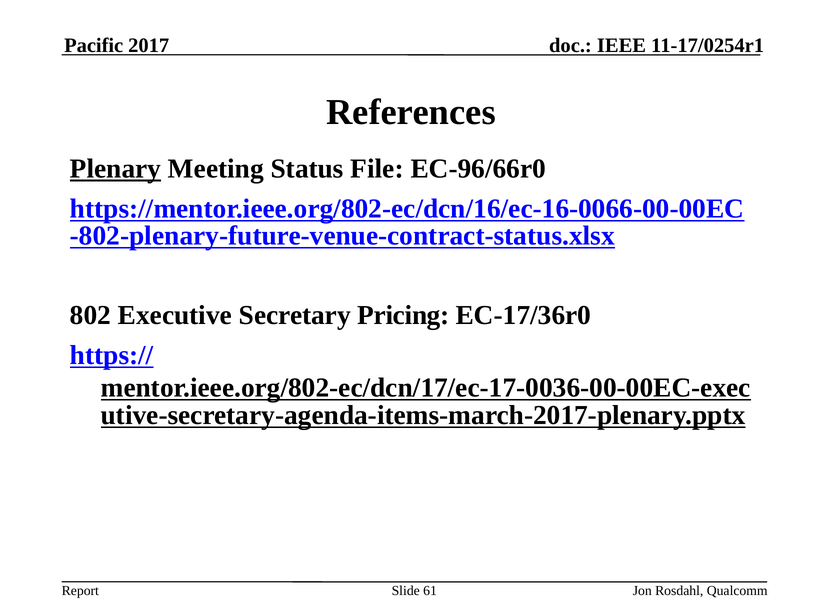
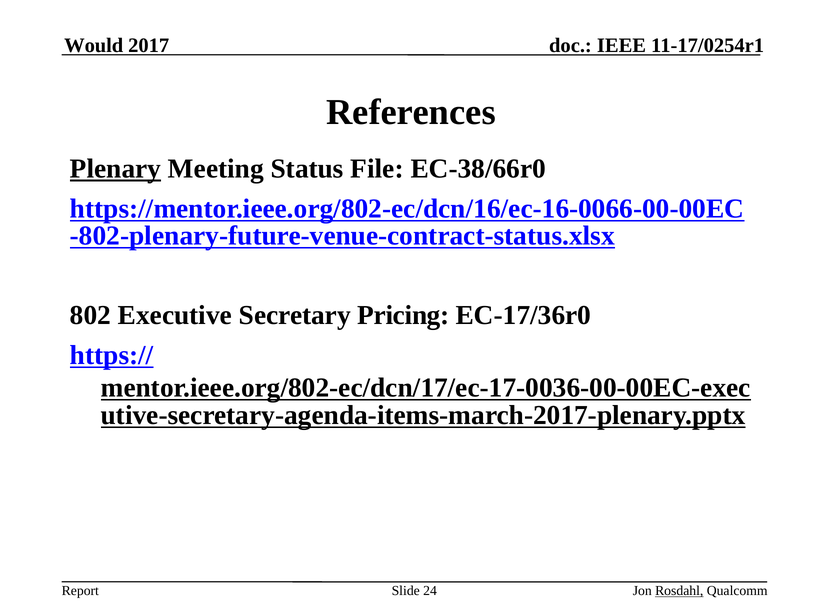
Pacific: Pacific -> Would (94, 46)
EC-96/66r0: EC-96/66r0 -> EC-38/66r0 (478, 169)
61: 61 -> 24 (430, 591)
Rosdahl underline: none -> present (679, 591)
